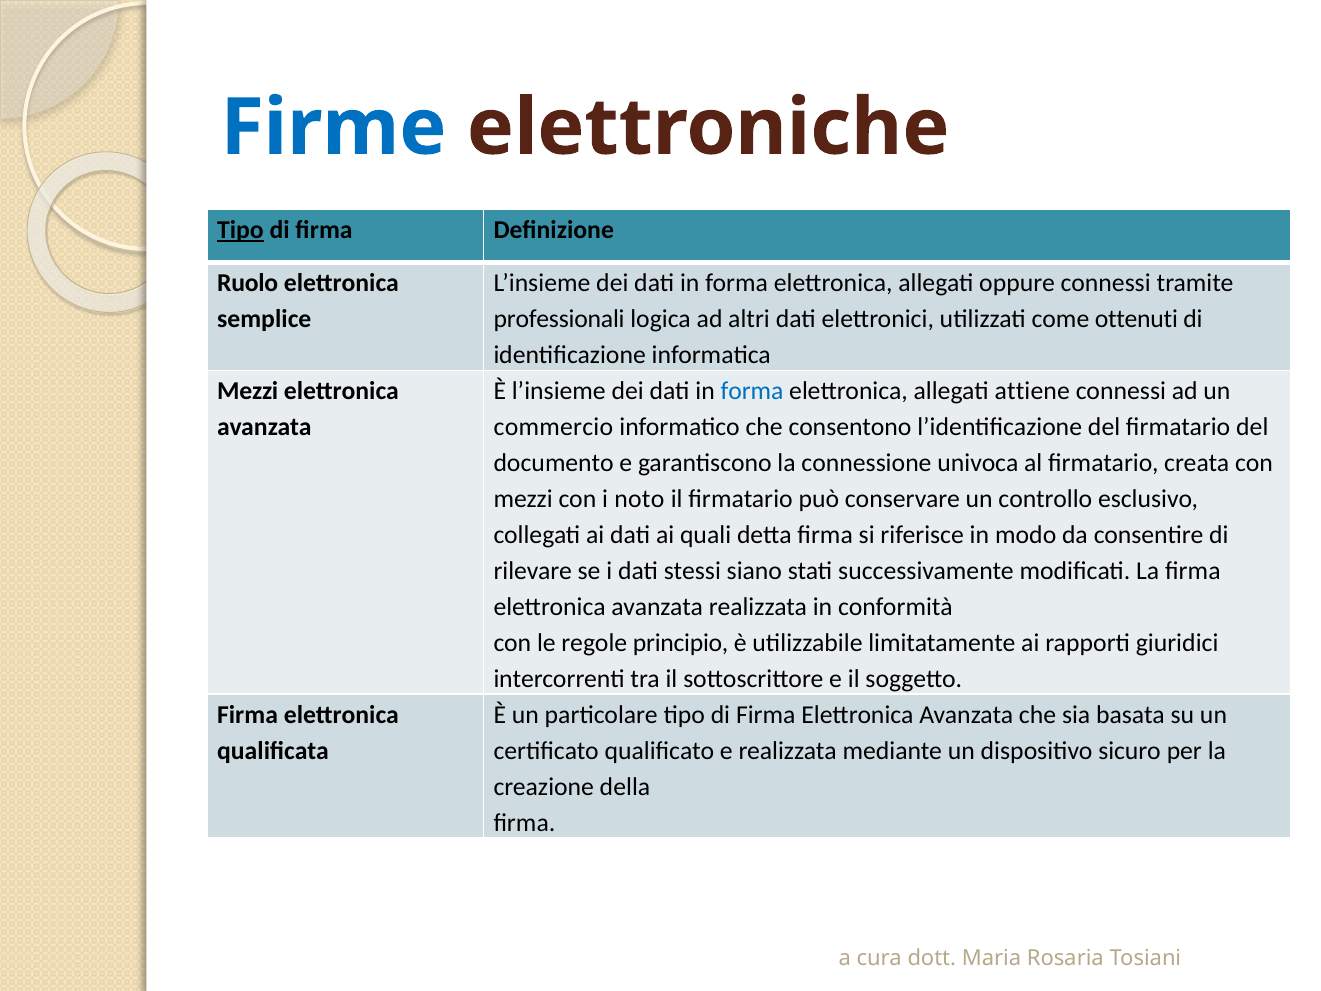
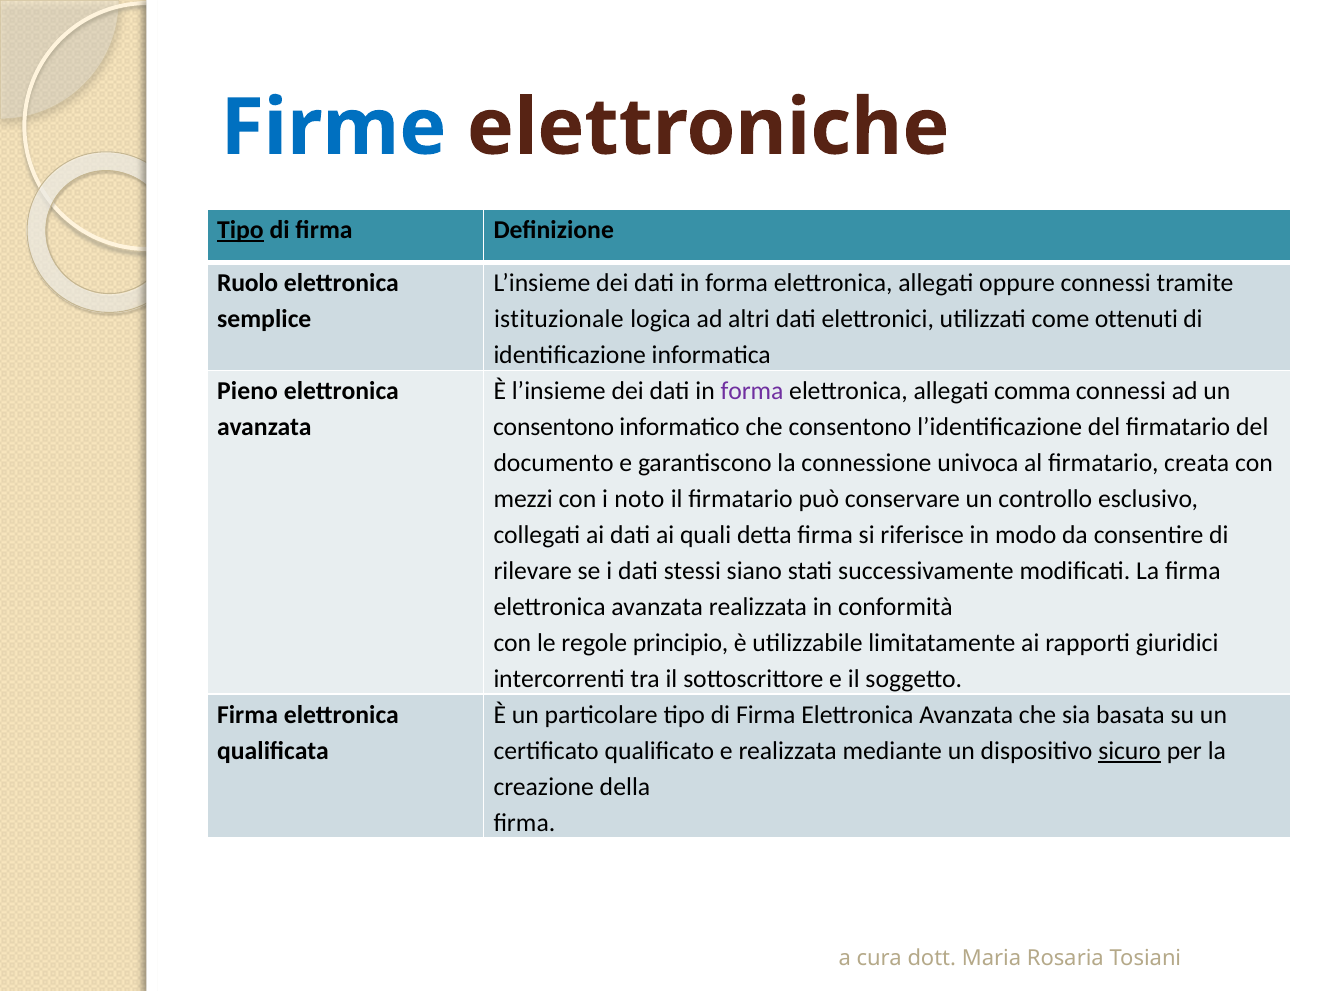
professionali: professionali -> istituzionale (559, 319)
Mezzi: Mezzi -> Pieno (248, 391)
forma colour: blue -> purple (752, 391)
attiene: attiene -> comma (1032, 391)
commercio: commercio -> consentono (554, 427)
sicuro underline: none -> present (1130, 751)
